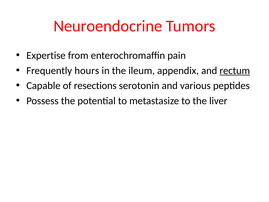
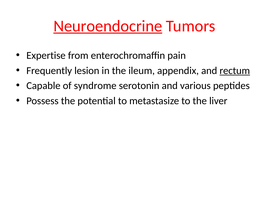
Neuroendocrine underline: none -> present (108, 26)
hours: hours -> lesion (87, 71)
resections: resections -> syndrome (95, 86)
